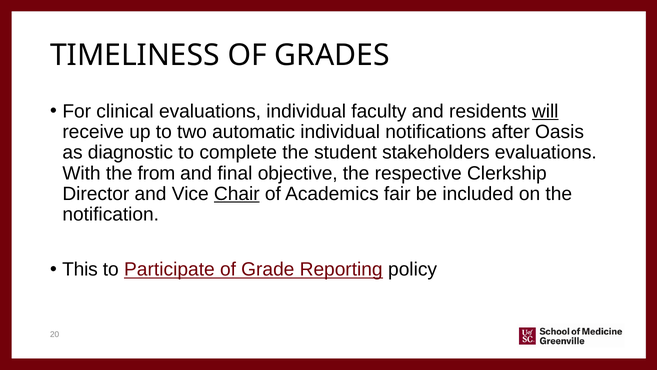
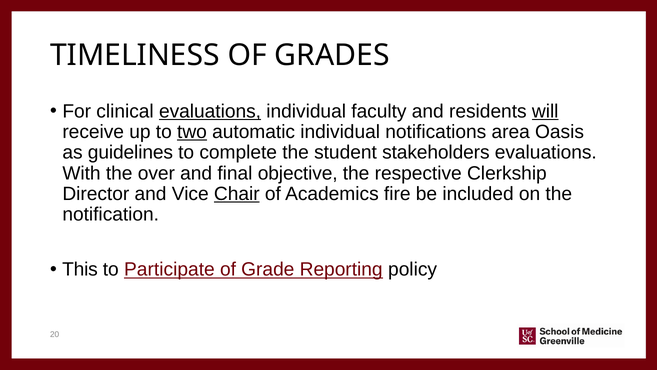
evaluations underline: none -> present (210, 111)
two underline: none -> present (192, 132)
after: after -> area (511, 132)
diagnostic: diagnostic -> guidelines (130, 152)
from: from -> over (156, 173)
fair: fair -> fire (397, 194)
